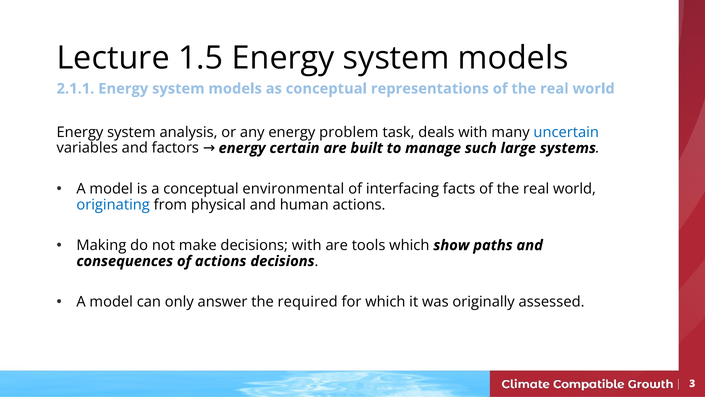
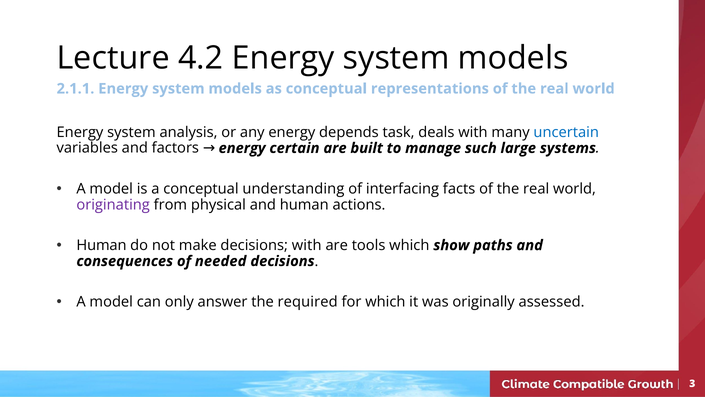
1.5: 1.5 -> 4.2 (201, 58)
problem: problem -> depends (349, 132)
environmental: environmental -> understanding (293, 189)
originating colour: blue -> purple (113, 204)
Making: Making -> Human (101, 245)
of actions: actions -> needed (221, 261)
